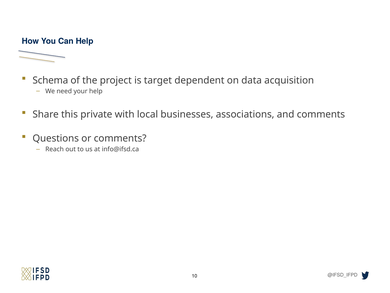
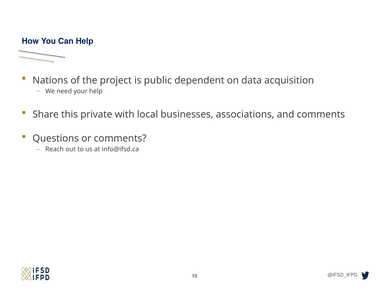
Schema: Schema -> Nations (50, 80)
target: target -> public (158, 80)
